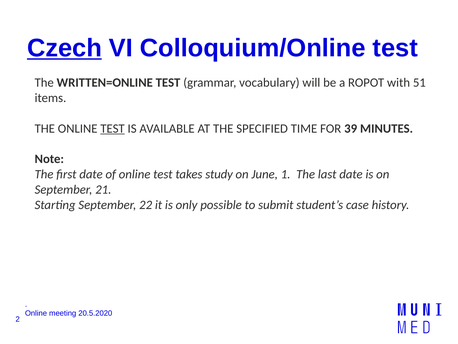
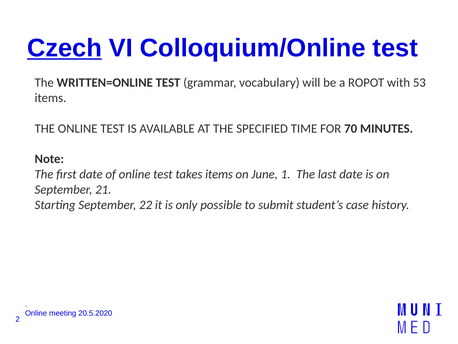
51: 51 -> 53 (419, 82)
TEST underline: present -> none (113, 128)
39: 39 -> 70 (351, 128)
takes study: study -> items (219, 174)
